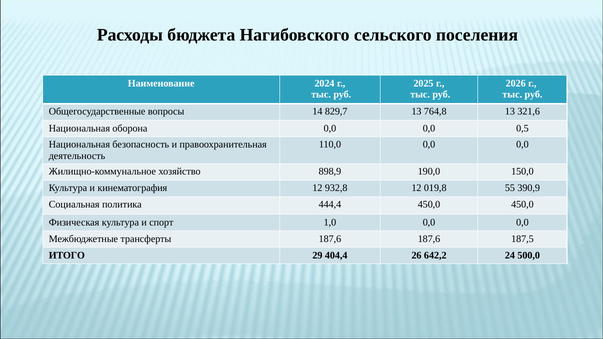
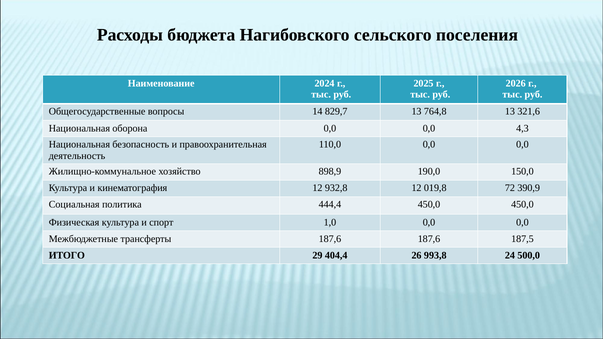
0,5: 0,5 -> 4,3 (522, 128)
55: 55 -> 72 (510, 188)
642,2: 642,2 -> 993,8 (435, 256)
